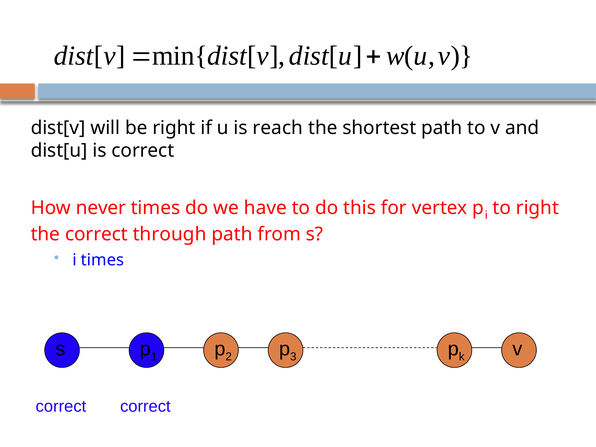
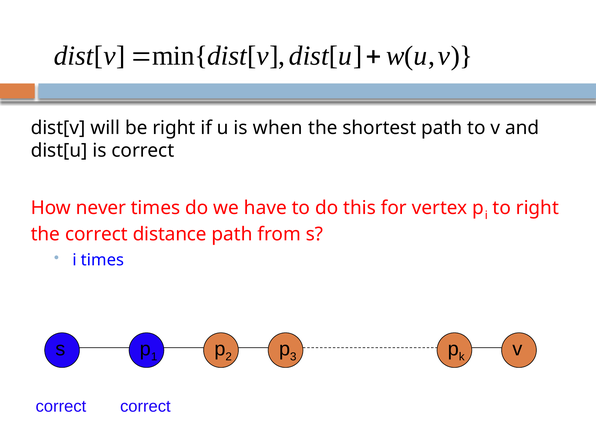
reach: reach -> when (278, 128)
through: through -> distance (170, 234)
